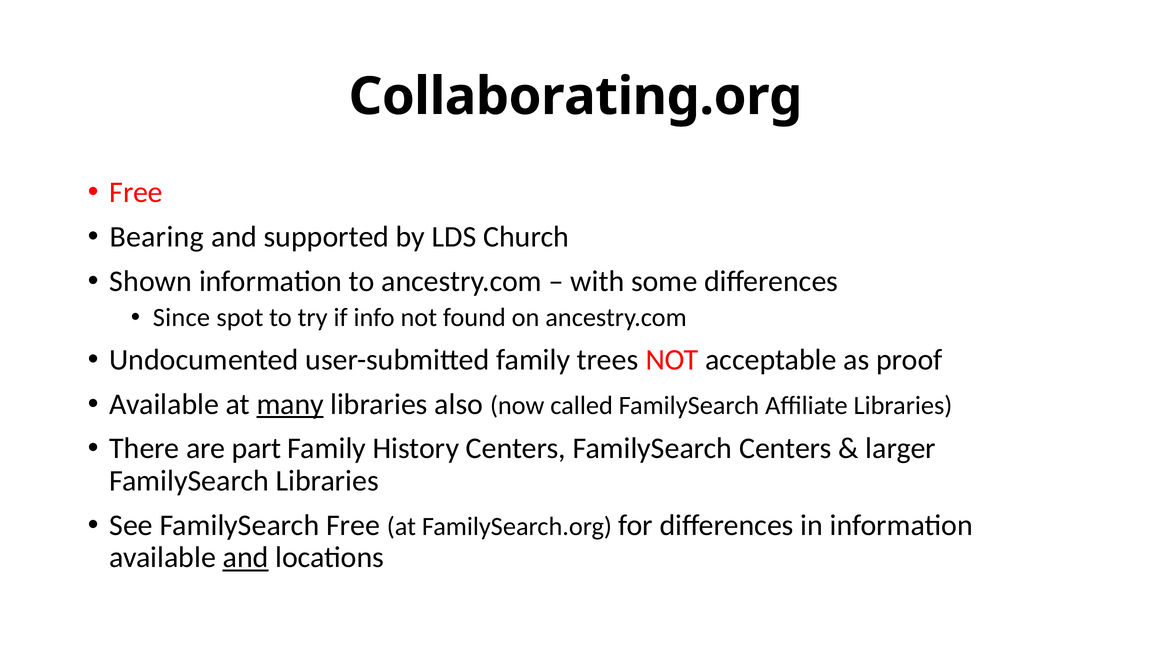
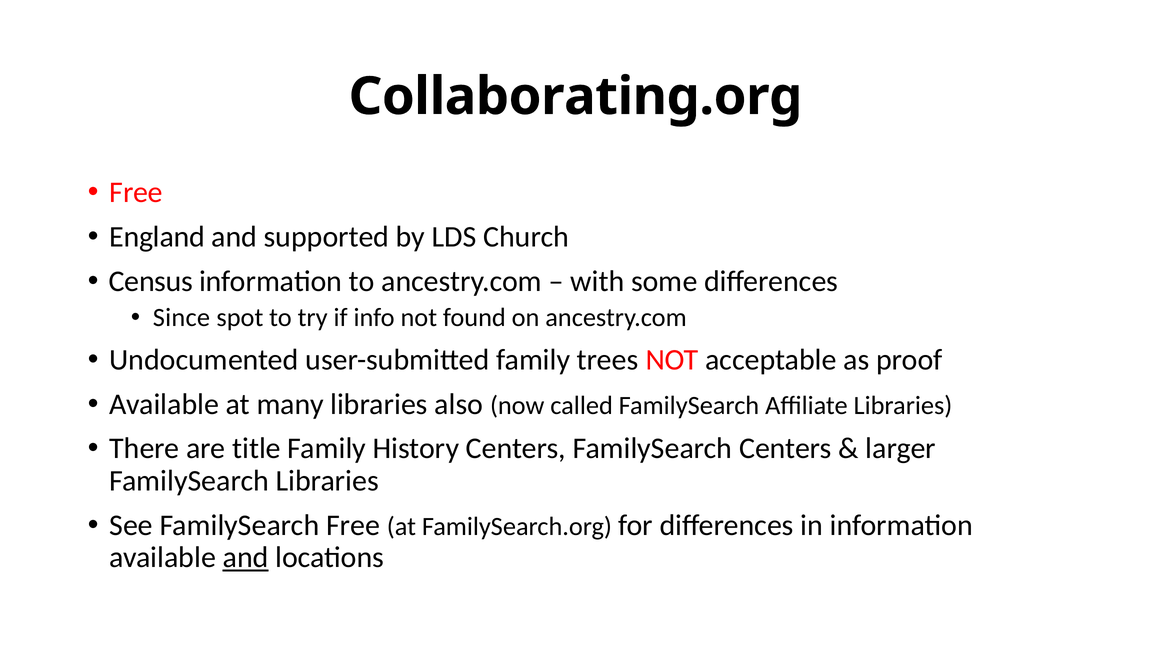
Bearing: Bearing -> England (157, 237)
Shown: Shown -> Census (151, 281)
many underline: present -> none (290, 405)
part: part -> title (256, 449)
